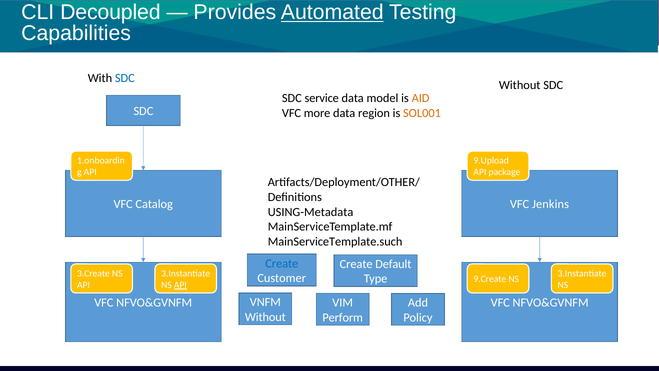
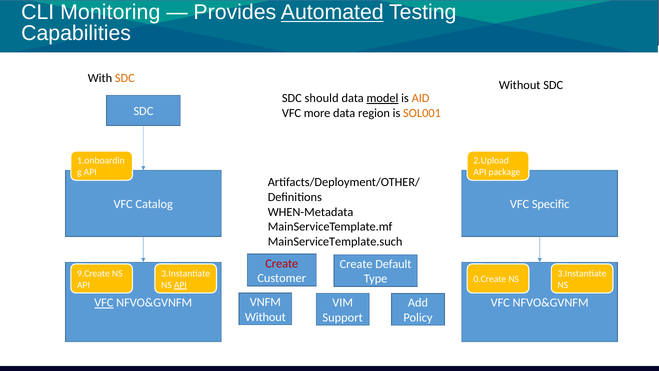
Decoupled: Decoupled -> Monitoring (110, 12)
SDC colour: blue -> orange (125, 78)
service: service -> should (322, 98)
model underline: none -> present (382, 98)
9.Upload: 9.Upload -> 2.Upload (491, 160)
Jenkins: Jenkins -> Specific (551, 204)
USING-Metadata: USING-Metadata -> WHEN-Metadata (311, 212)
Create colour: blue -> red (282, 263)
3.Create: 3.Create -> 9.Create (93, 273)
9.Create: 9.Create -> 0.Create (490, 279)
VFC underline: none -> present (104, 302)
Perform: Perform -> Support (343, 317)
